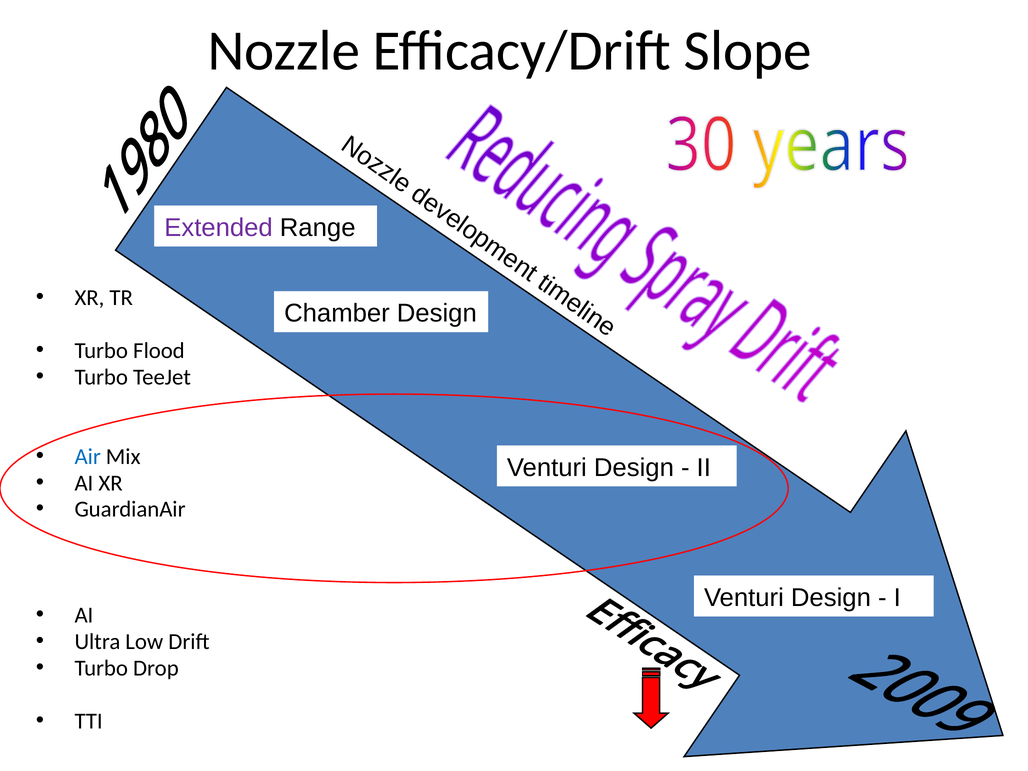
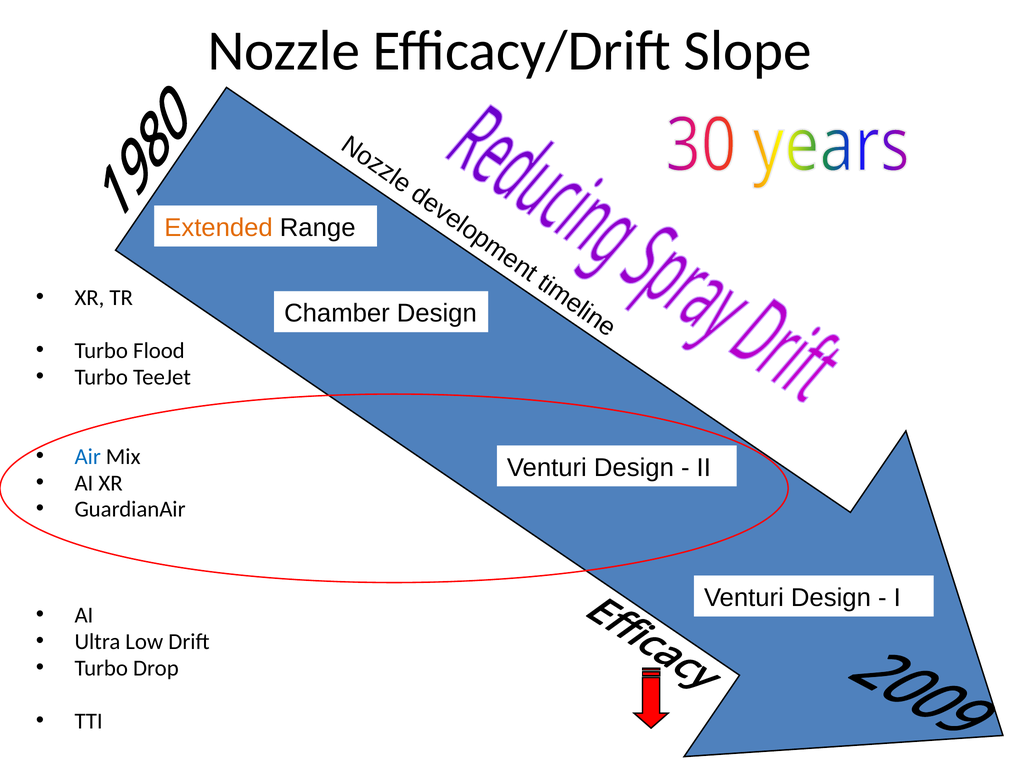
Extended colour: purple -> orange (219, 228)
